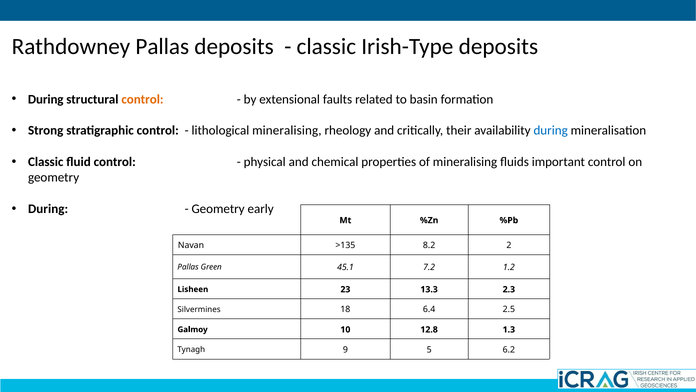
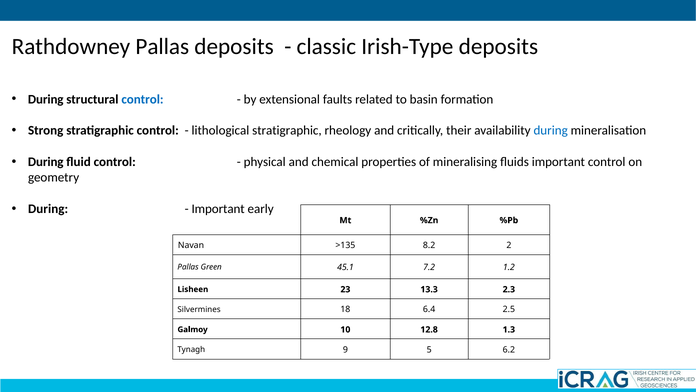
control colour: orange -> blue (142, 99)
lithological mineralising: mineralising -> stratigraphic (287, 130)
Classic: Classic -> During (46, 162)
Geometry: Geometry -> Important (218, 209)
